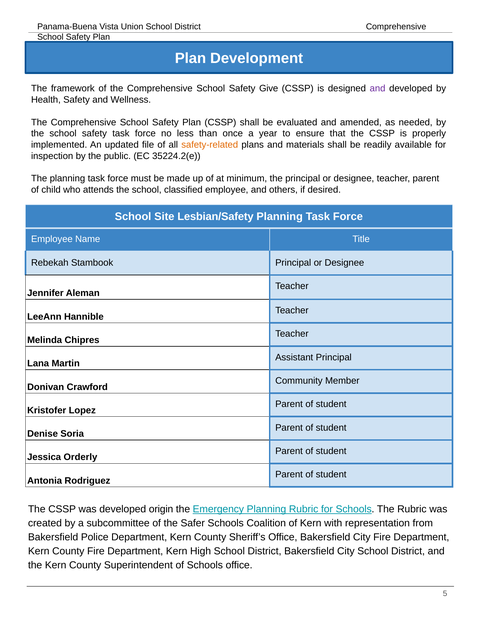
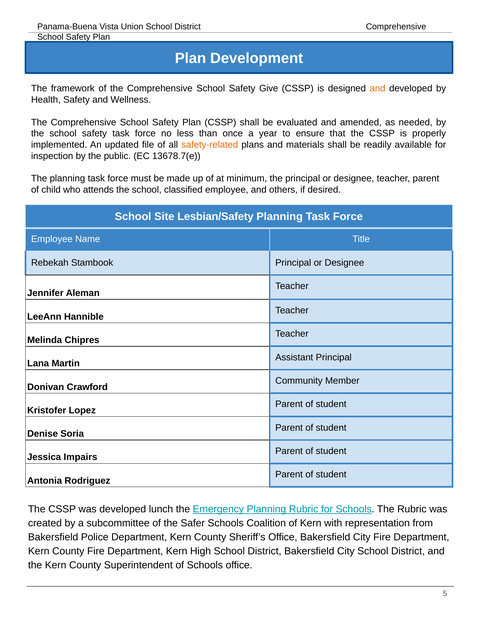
and colour: purple -> orange (378, 88)
35224.2(e: 35224.2(e -> 13678.7(e (176, 156)
Orderly: Orderly -> Impairs (80, 457)
origin: origin -> lunch (161, 509)
